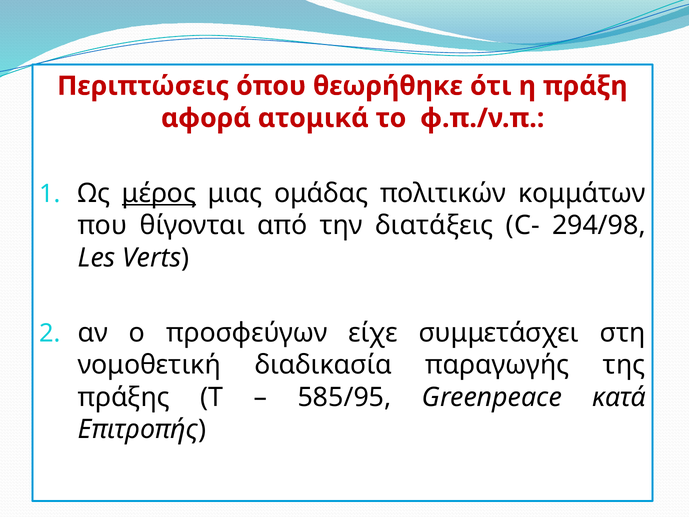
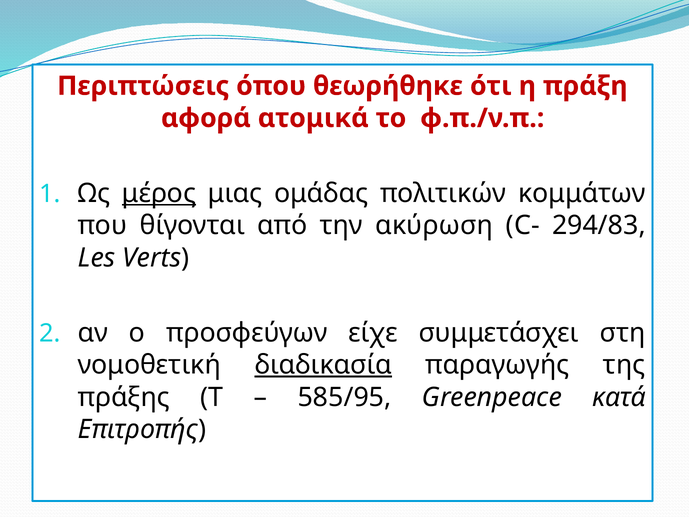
διατάξεις: διατάξεις -> ακύρωση (434, 225)
294/98: 294/98 -> 294/83 (599, 225)
διαδικασία underline: none -> present (323, 365)
